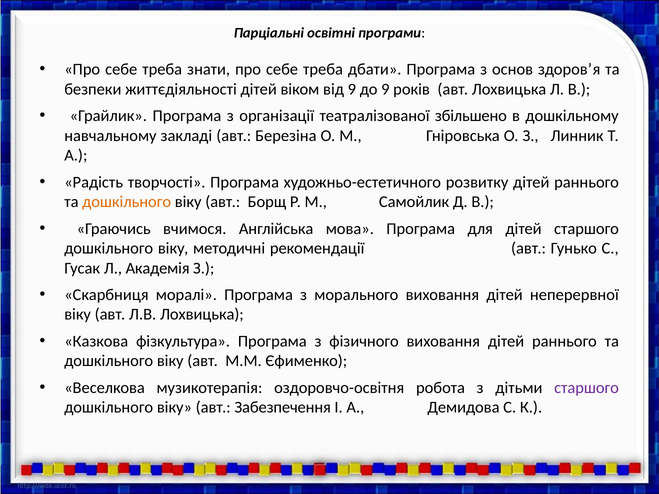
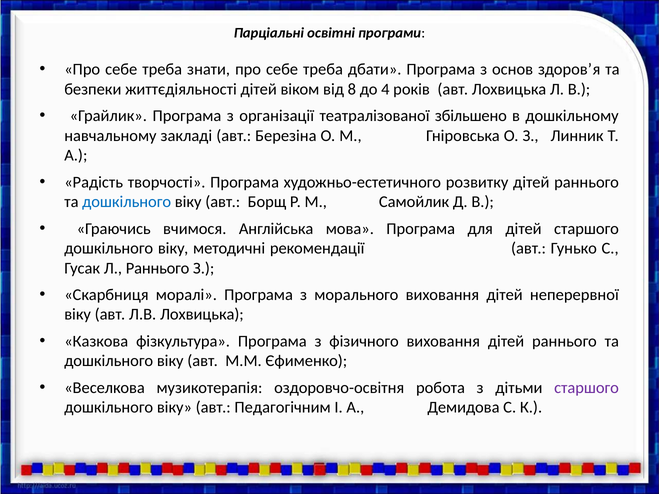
від 9: 9 -> 8 (352, 89)
до 9: 9 -> 4 (385, 89)
дошкільного colour: orange -> blue (127, 202)
Л Академія: Академія -> Раннього (158, 268)
Забезпечення: Забезпечення -> Педагогічним (283, 408)
